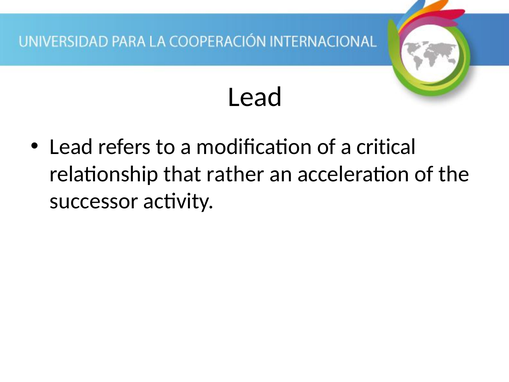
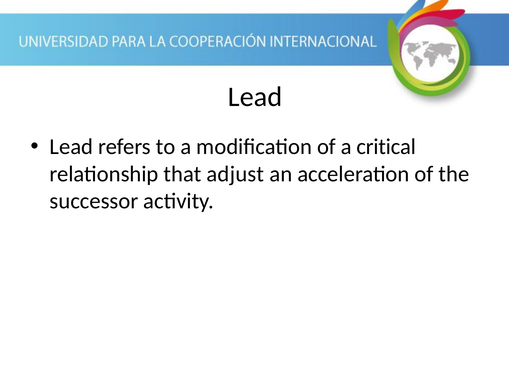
rather: rather -> adjust (235, 174)
